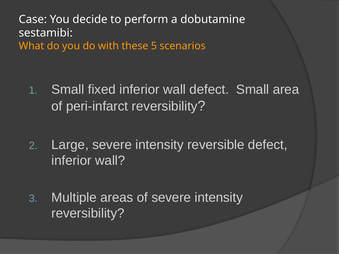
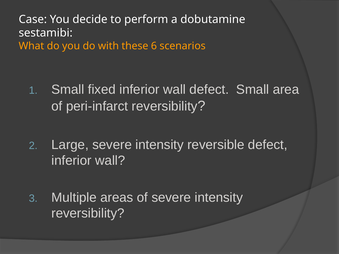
5: 5 -> 6 (154, 46)
